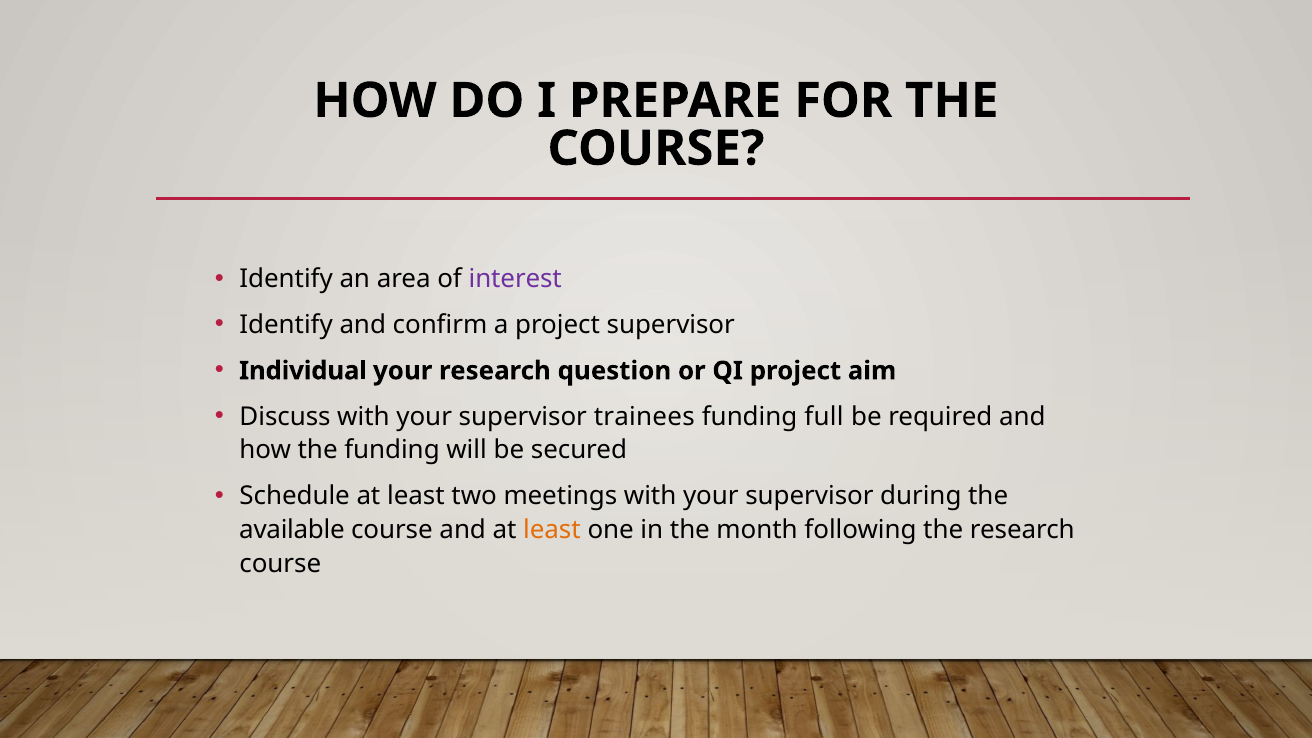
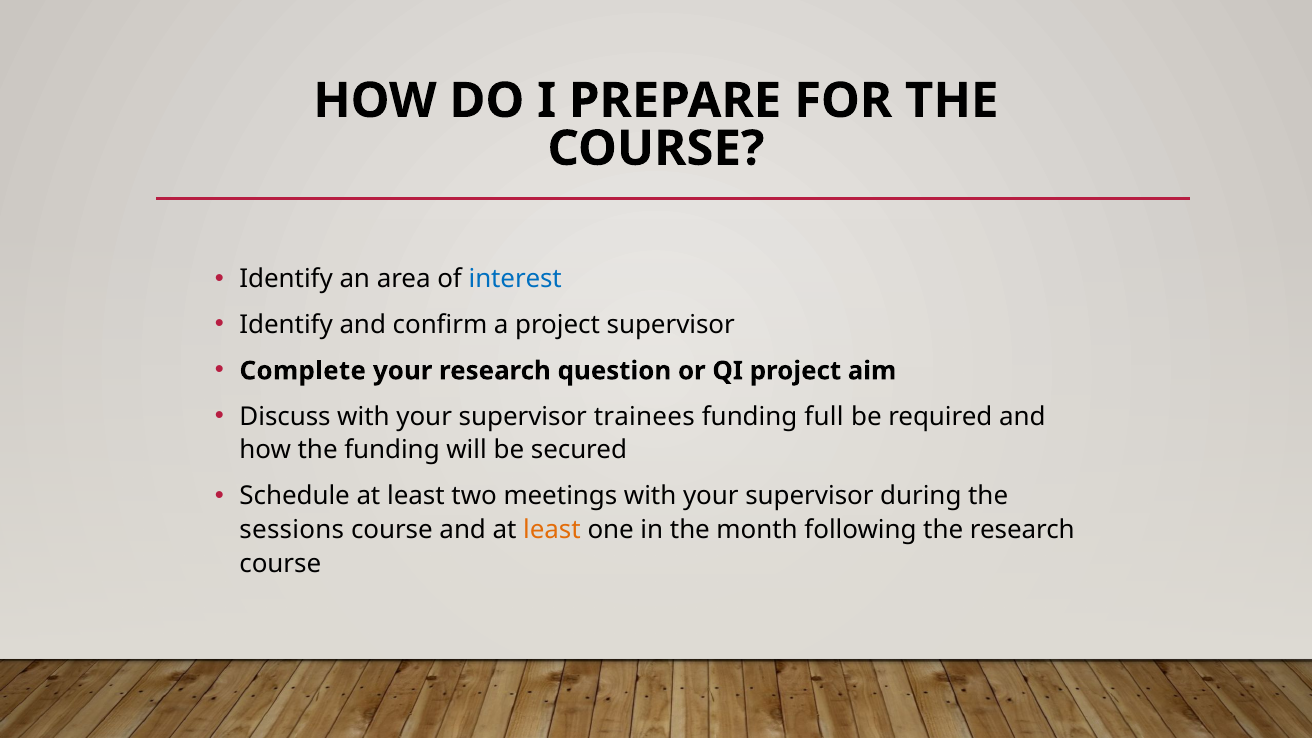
interest colour: purple -> blue (515, 279)
Individual: Individual -> Complete (303, 371)
available: available -> sessions (292, 530)
